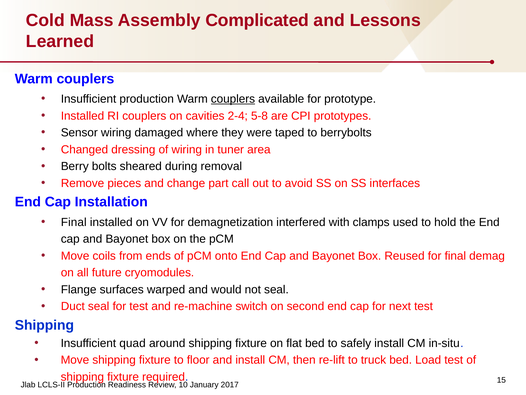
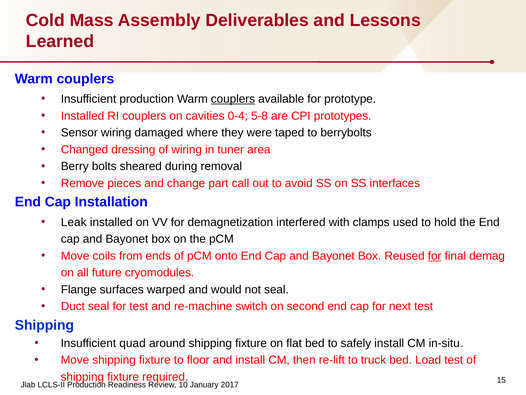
Complicated: Complicated -> Deliverables (257, 20)
2-4: 2-4 -> 0-4 (238, 116)
Final: Final -> Leak (74, 222)
for underline: none -> present (435, 256)
